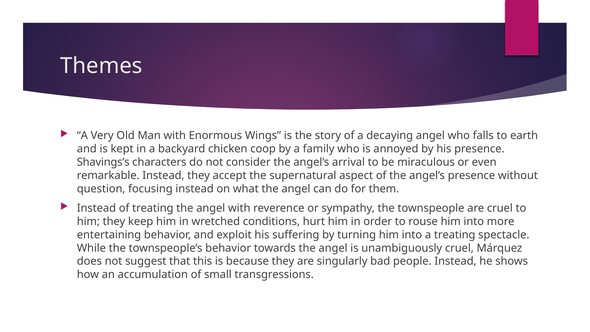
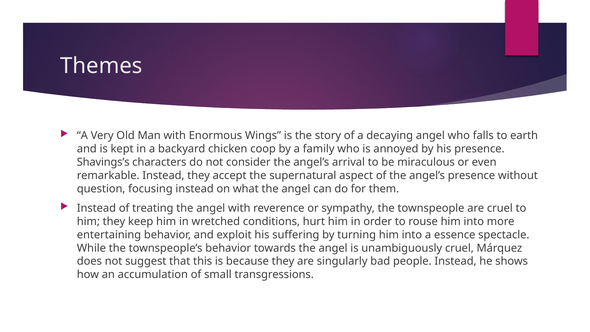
a treating: treating -> essence (455, 235)
